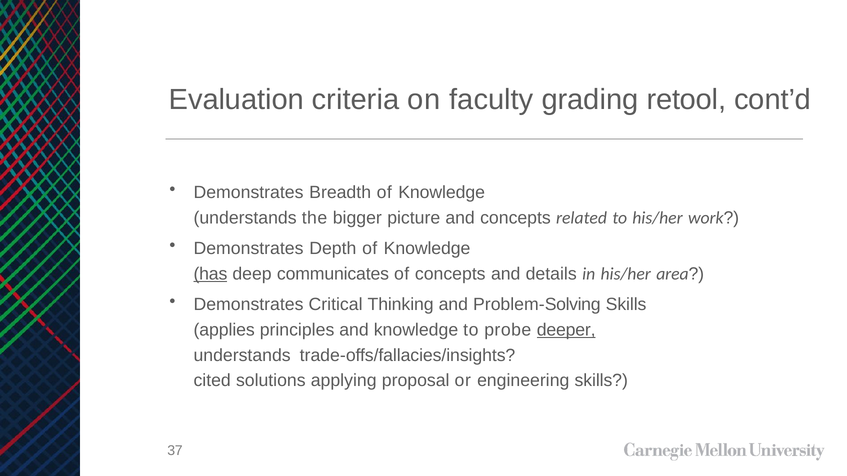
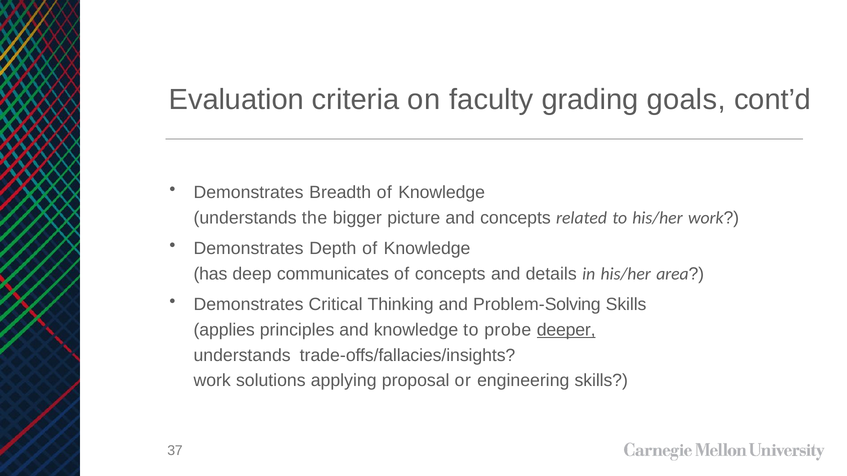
retool: retool -> goals (686, 100)
has underline: present -> none (210, 274)
cited: cited -> work (212, 381)
